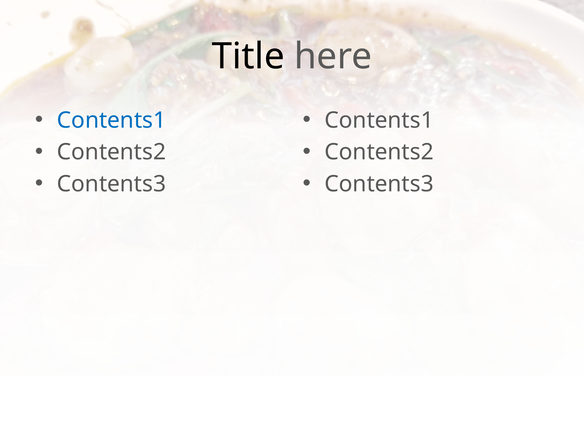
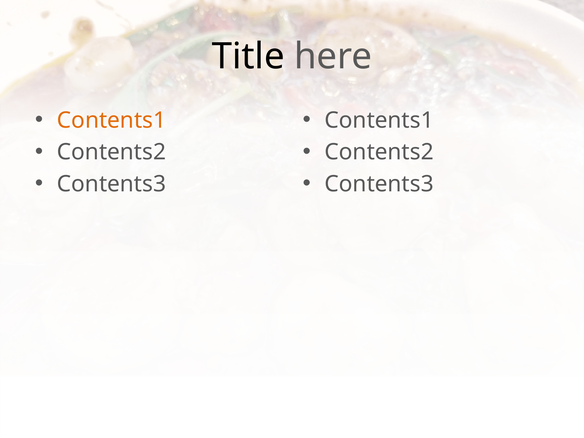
Contents1 colour: blue -> orange (111, 120)
